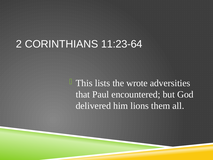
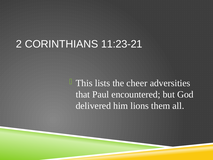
11:23-64: 11:23-64 -> 11:23-21 (122, 44)
wrote: wrote -> cheer (137, 83)
